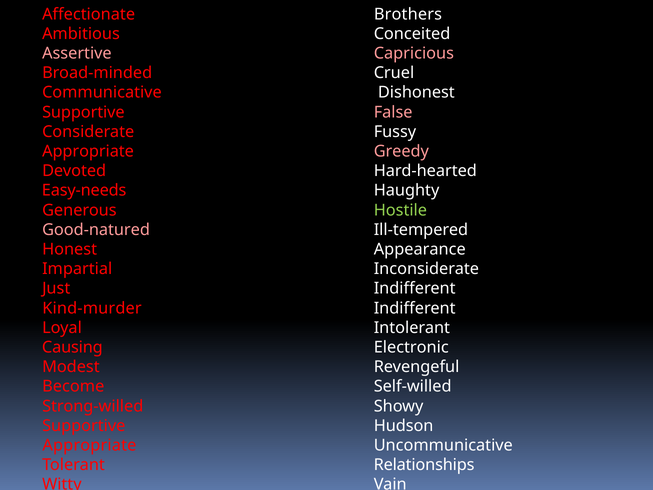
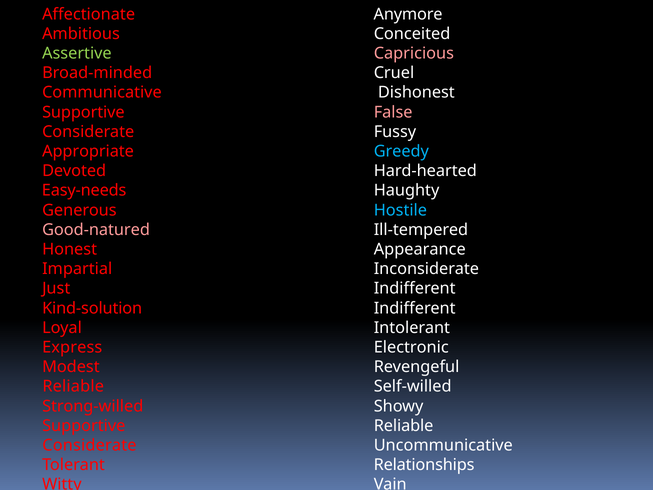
Brothers: Brothers -> Anymore (408, 14)
Assertive colour: pink -> light green (77, 53)
Greedy colour: pink -> light blue (401, 151)
Hostile colour: light green -> light blue (400, 210)
Kind-murder: Kind-murder -> Kind-solution (92, 308)
Causing: Causing -> Express (72, 347)
Become: Become -> Reliable (73, 386)
Hudson: Hudson -> Reliable (404, 426)
Appropriate: Appropriate -> Considerate (89, 445)
